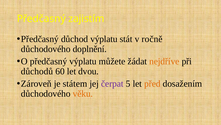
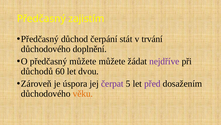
důchod výplatu: výplatu -> čerpání (104, 39)
ročně: ročně -> trvání (152, 39)
předčasný výplatu: výplatu -> můžete (83, 61)
nejdříve colour: orange -> purple (164, 61)
státem: státem -> úspora (75, 83)
před colour: orange -> purple (152, 83)
